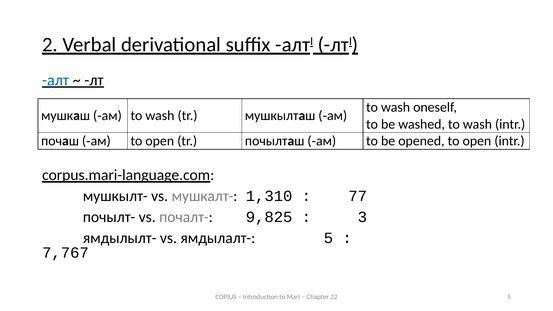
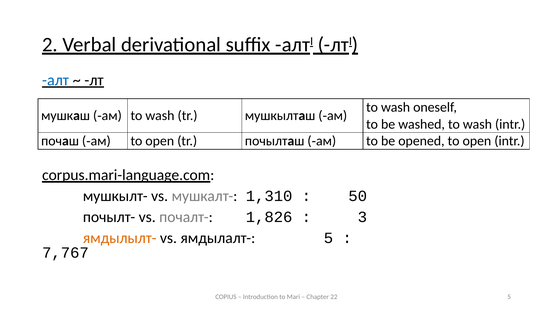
77: 77 -> 50 (358, 196)
9,825: 9,825 -> 1,826 (269, 217)
ямдылылт- colour: black -> orange (120, 238)
